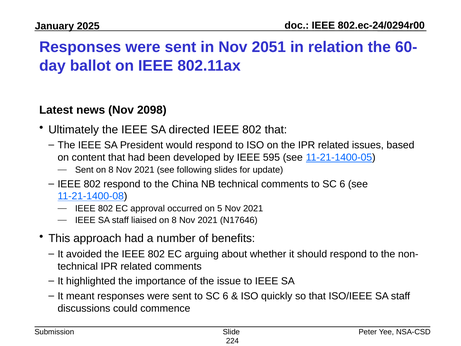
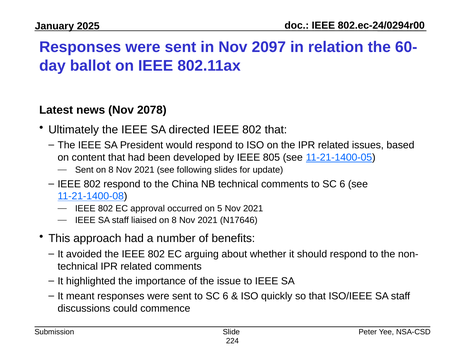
2051: 2051 -> 2097 (269, 47)
2098: 2098 -> 2078 (152, 110)
595: 595 -> 805 (271, 157)
